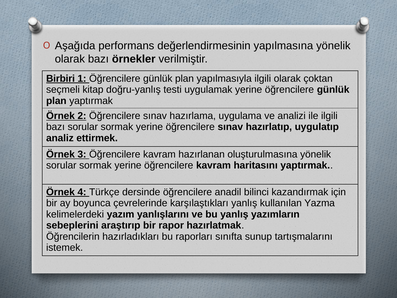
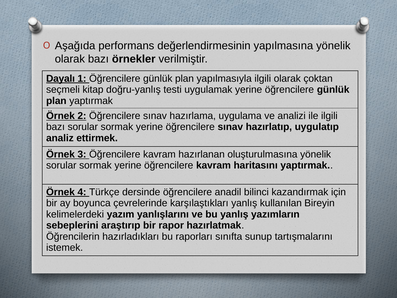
Birbiri: Birbiri -> Dayalı (61, 78)
Yazma: Yazma -> Bireyin (320, 203)
